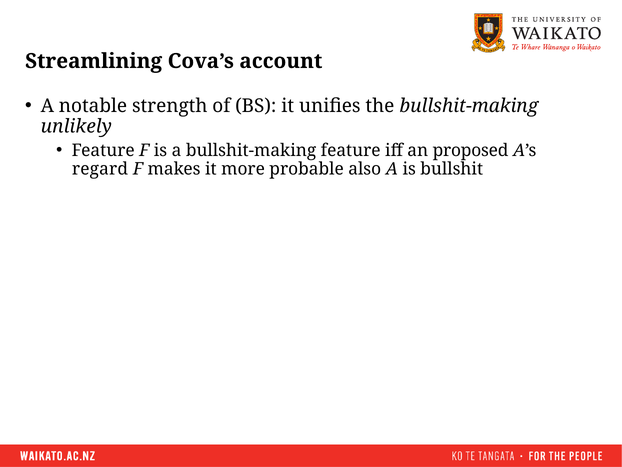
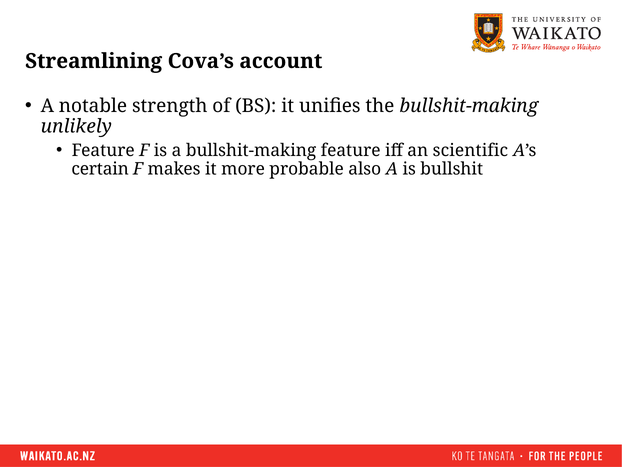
proposed: proposed -> scientific (470, 150)
regard: regard -> certain (100, 169)
